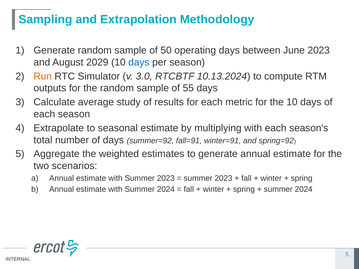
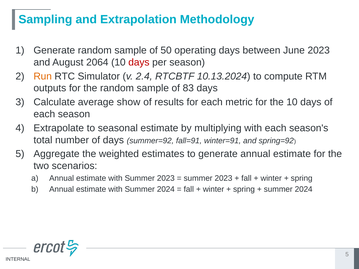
2029: 2029 -> 2064 (97, 62)
days colour: blue -> red (139, 62)
3.0: 3.0 -> 2.4 (144, 76)
55: 55 -> 83 (188, 88)
study: study -> show (129, 102)
